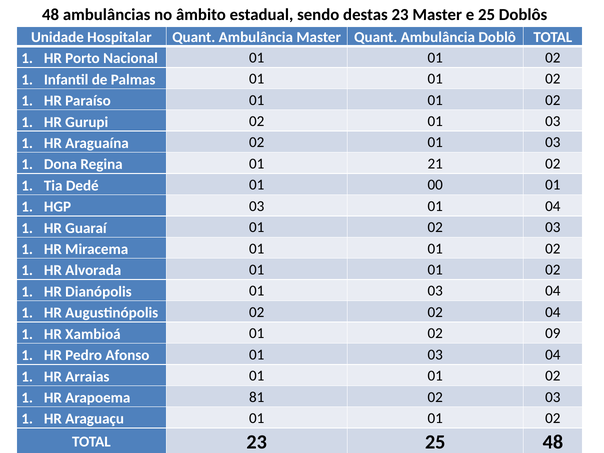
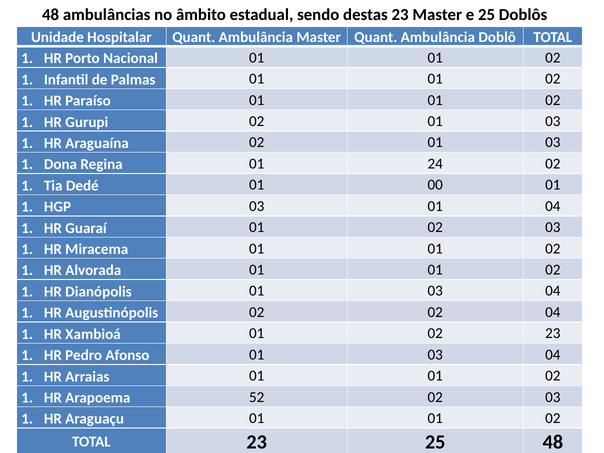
21: 21 -> 24 (435, 164)
02 09: 09 -> 23 (553, 333)
81: 81 -> 52 (257, 397)
